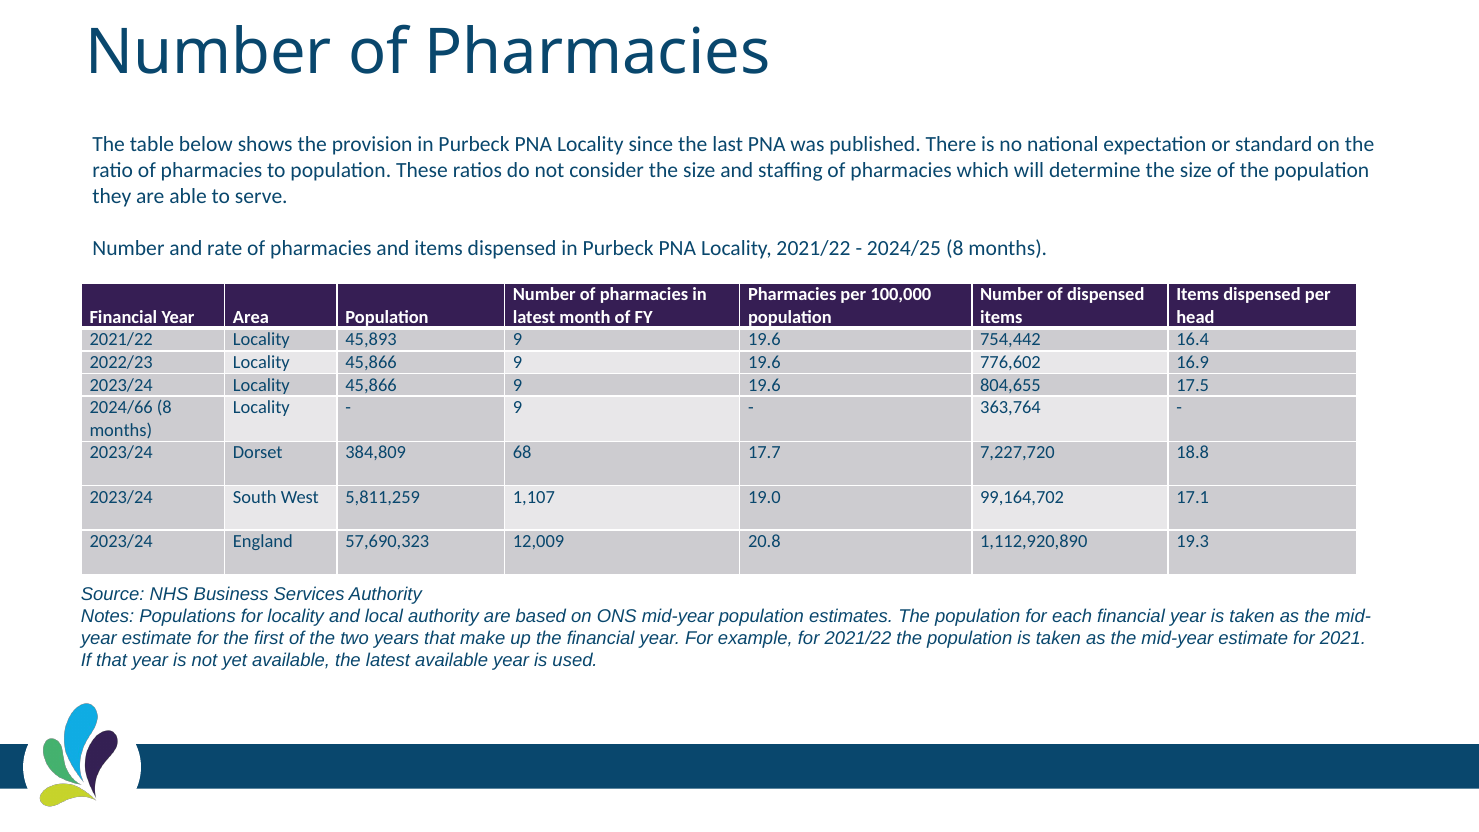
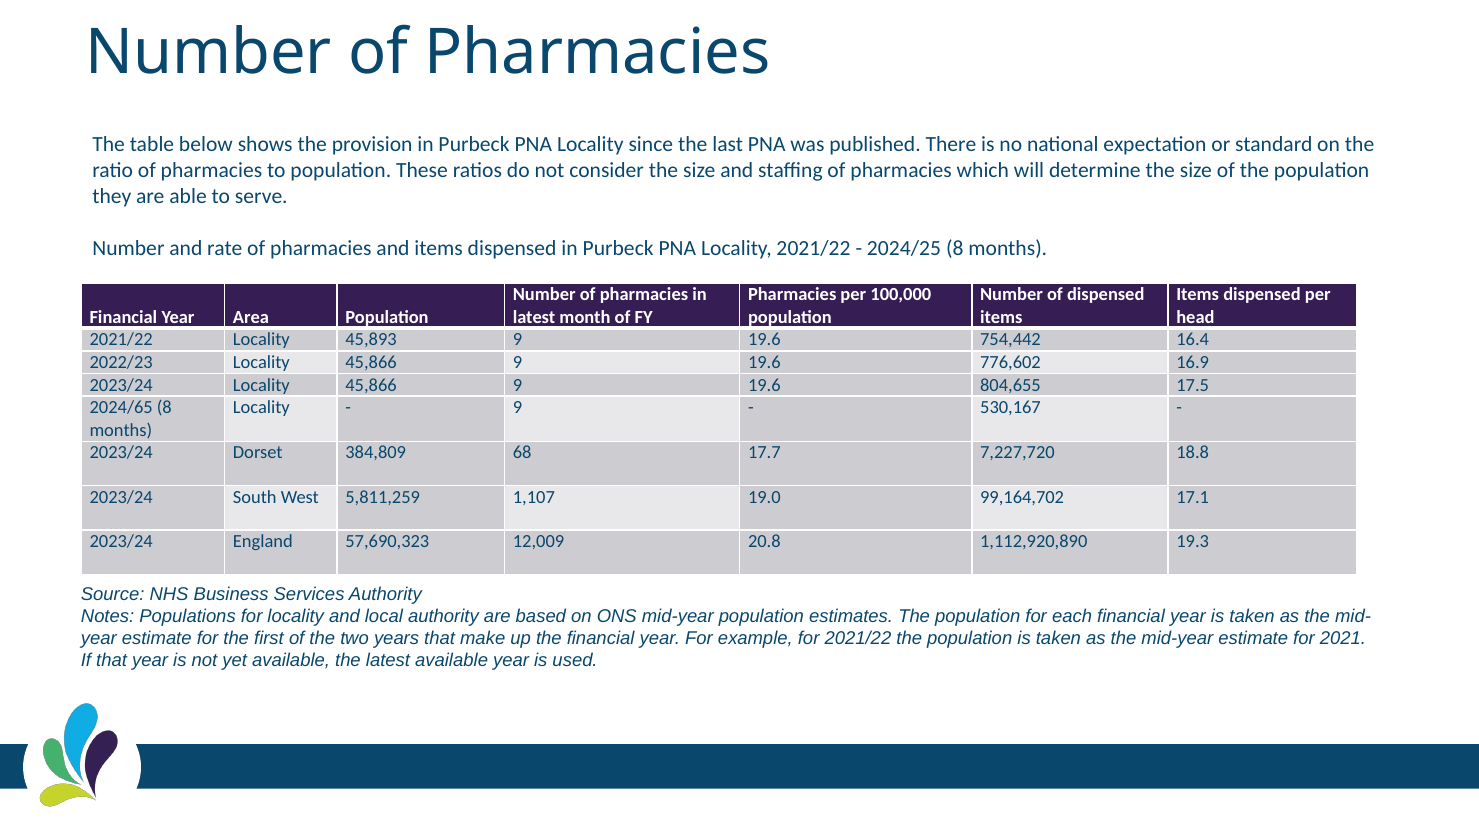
2024/66: 2024/66 -> 2024/65 (121, 407)
363,764: 363,764 -> 530,167 (1011, 407)
